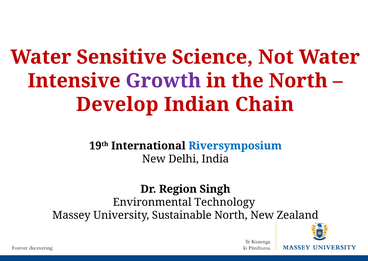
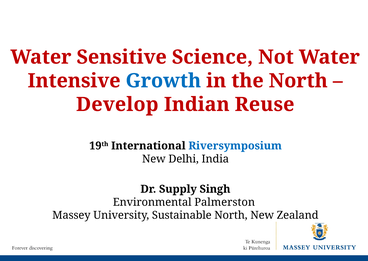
Growth colour: purple -> blue (163, 81)
Chain: Chain -> Reuse (265, 104)
Region: Region -> Supply (178, 189)
Technology: Technology -> Palmerston (225, 202)
